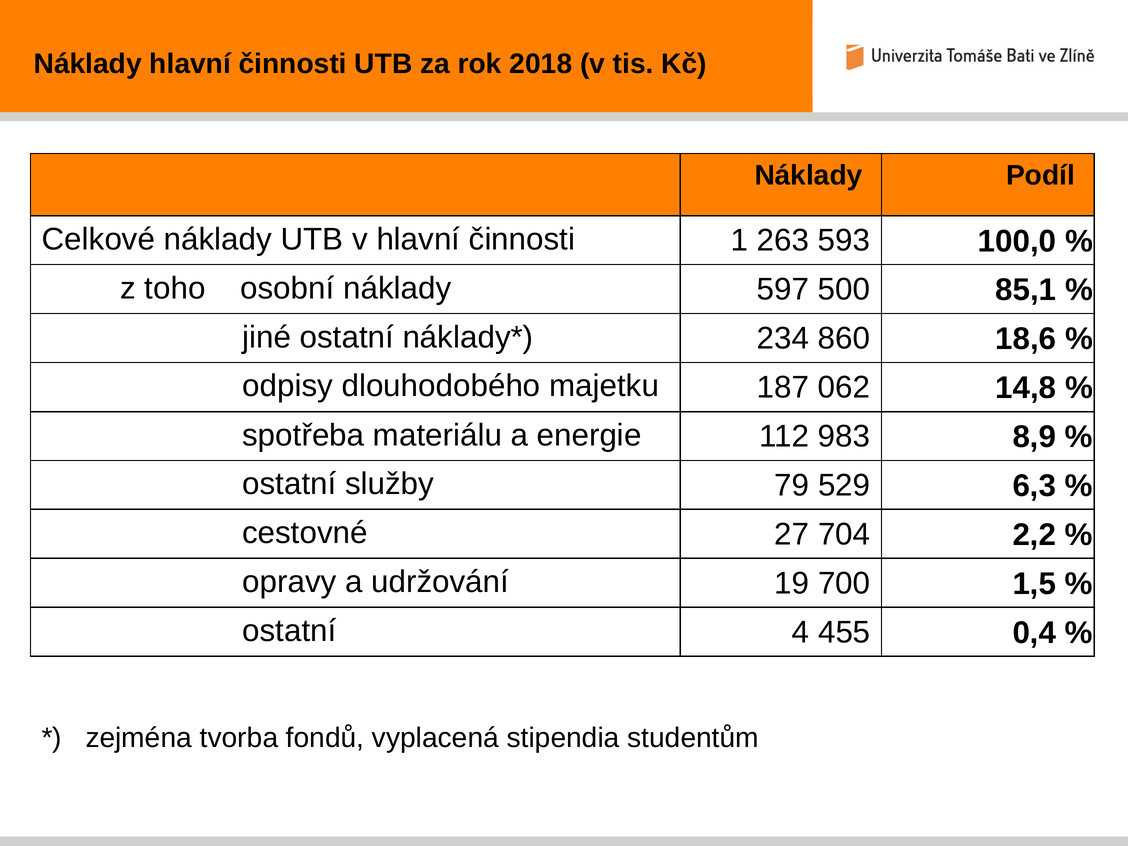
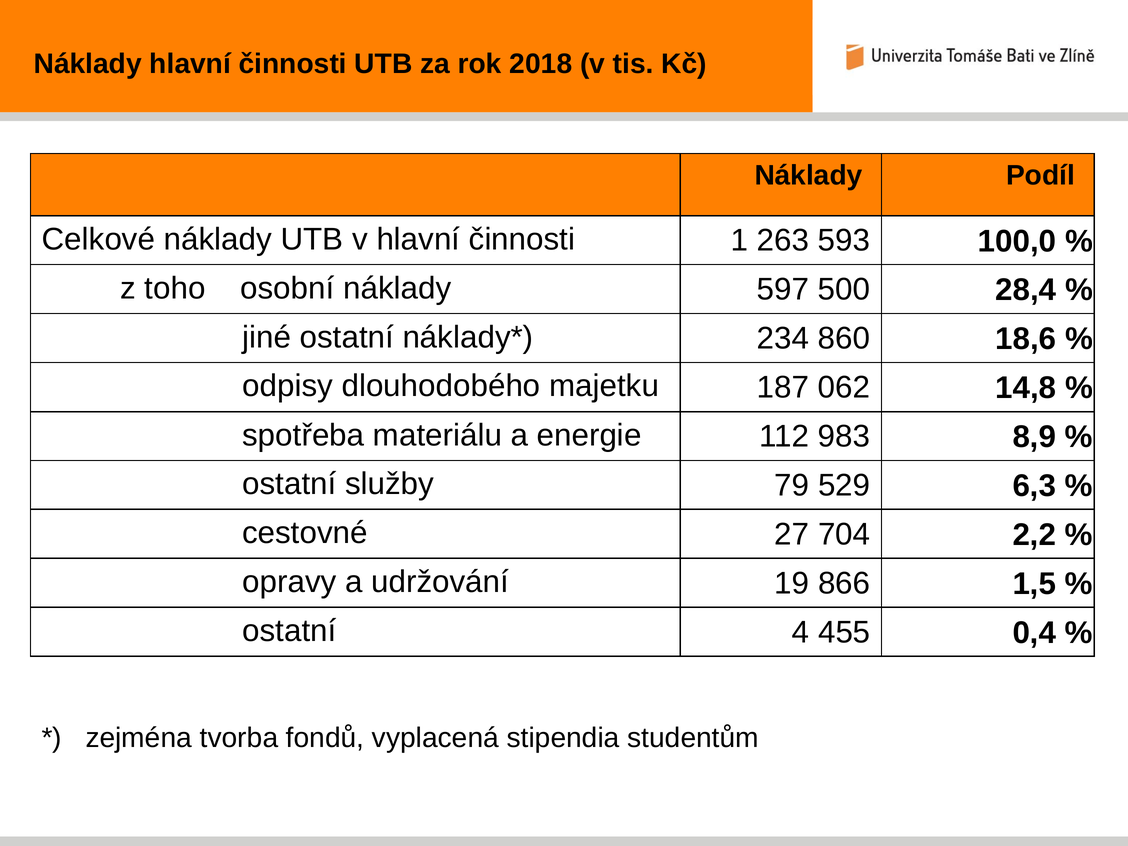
85,1: 85,1 -> 28,4 (1026, 290)
700: 700 -> 866 (844, 583)
